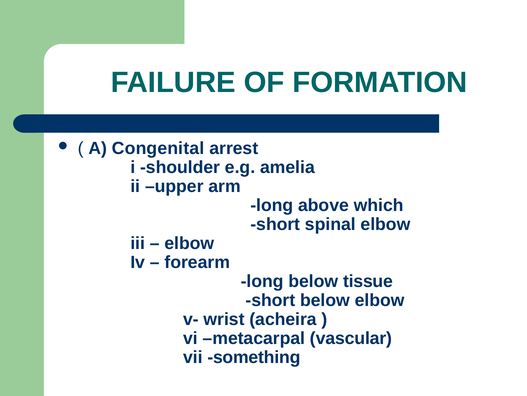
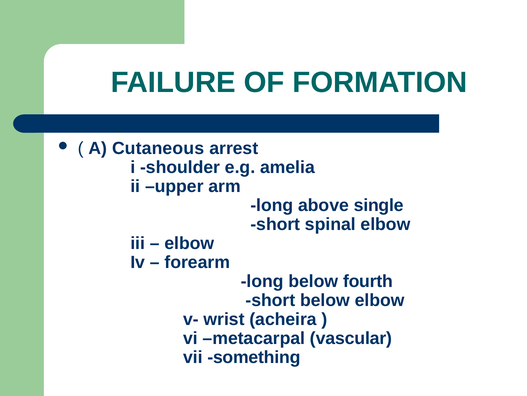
Congenital: Congenital -> Cutaneous (158, 148)
which: which -> single (379, 205)
tissue: tissue -> fourth (368, 281)
